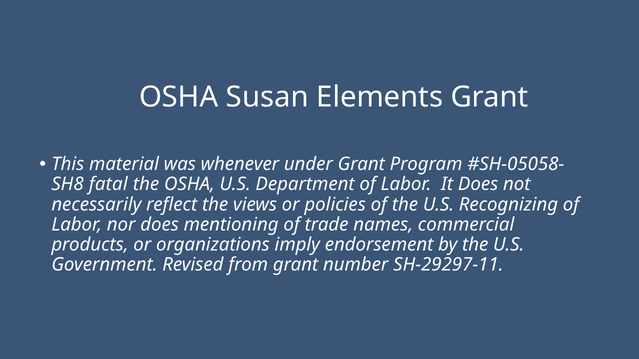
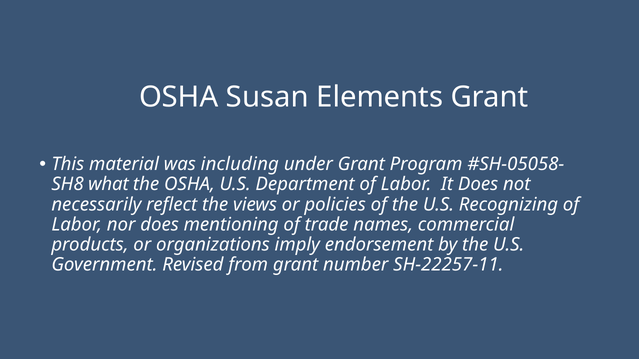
whenever: whenever -> including (240, 164)
fatal: fatal -> what (108, 185)
SH-29297-11: SH-29297-11 -> SH-22257-11 (448, 265)
